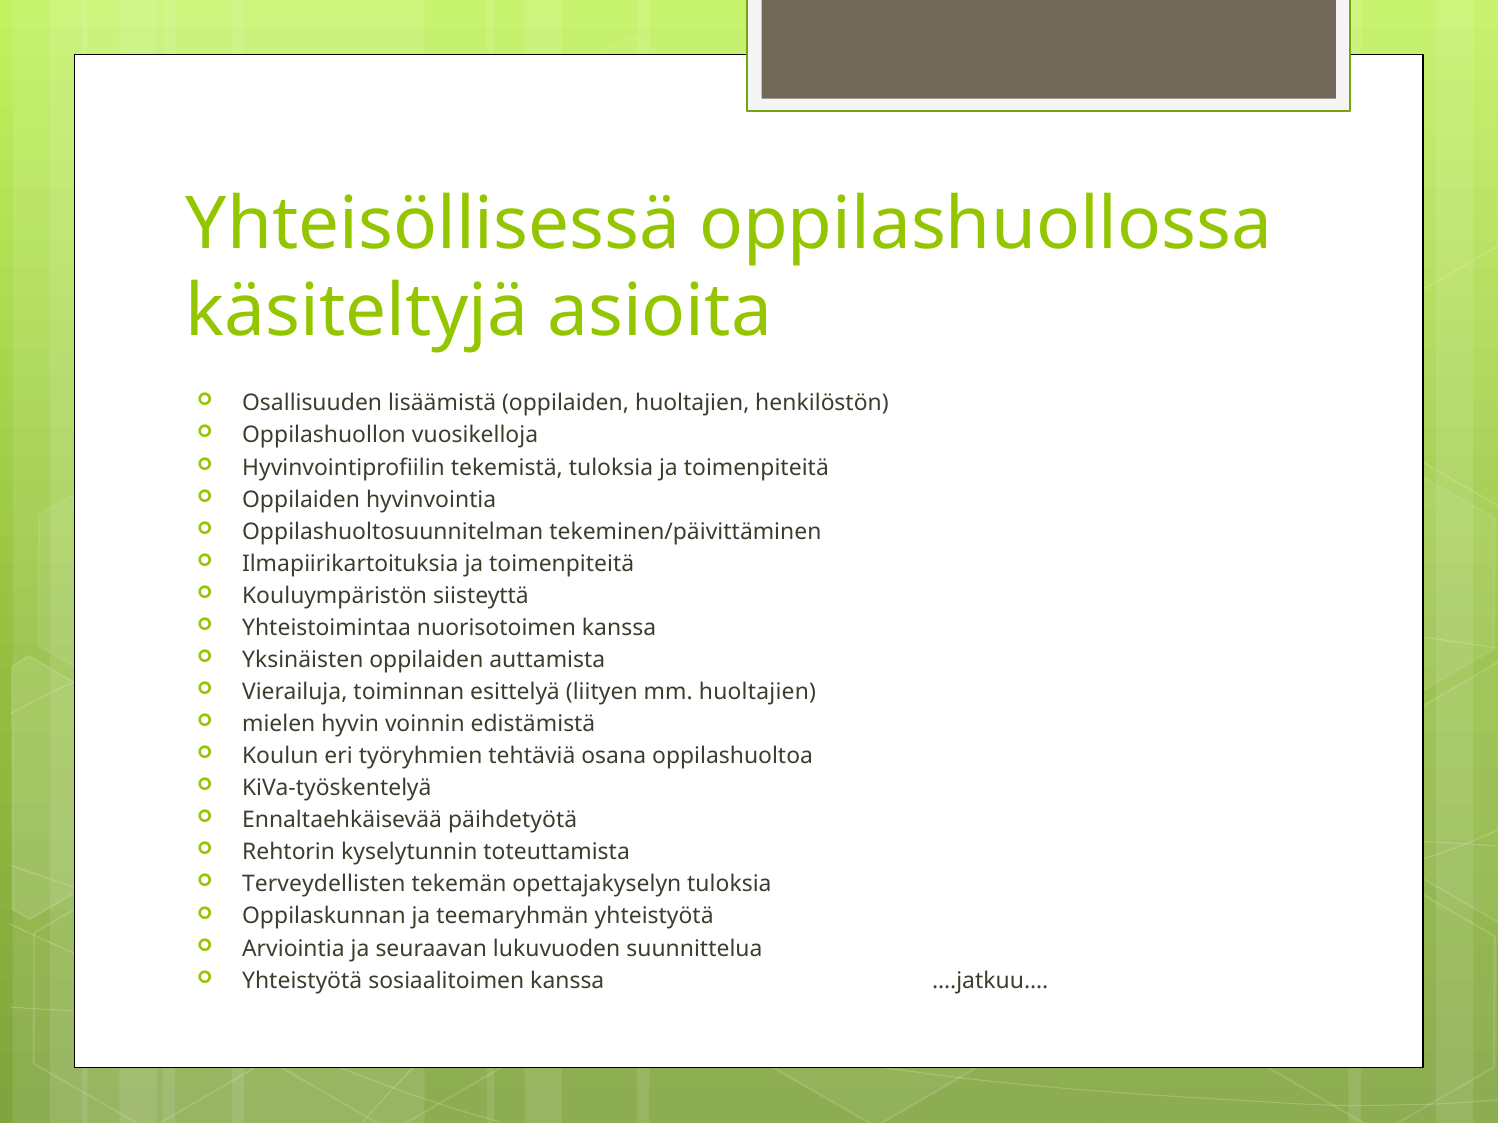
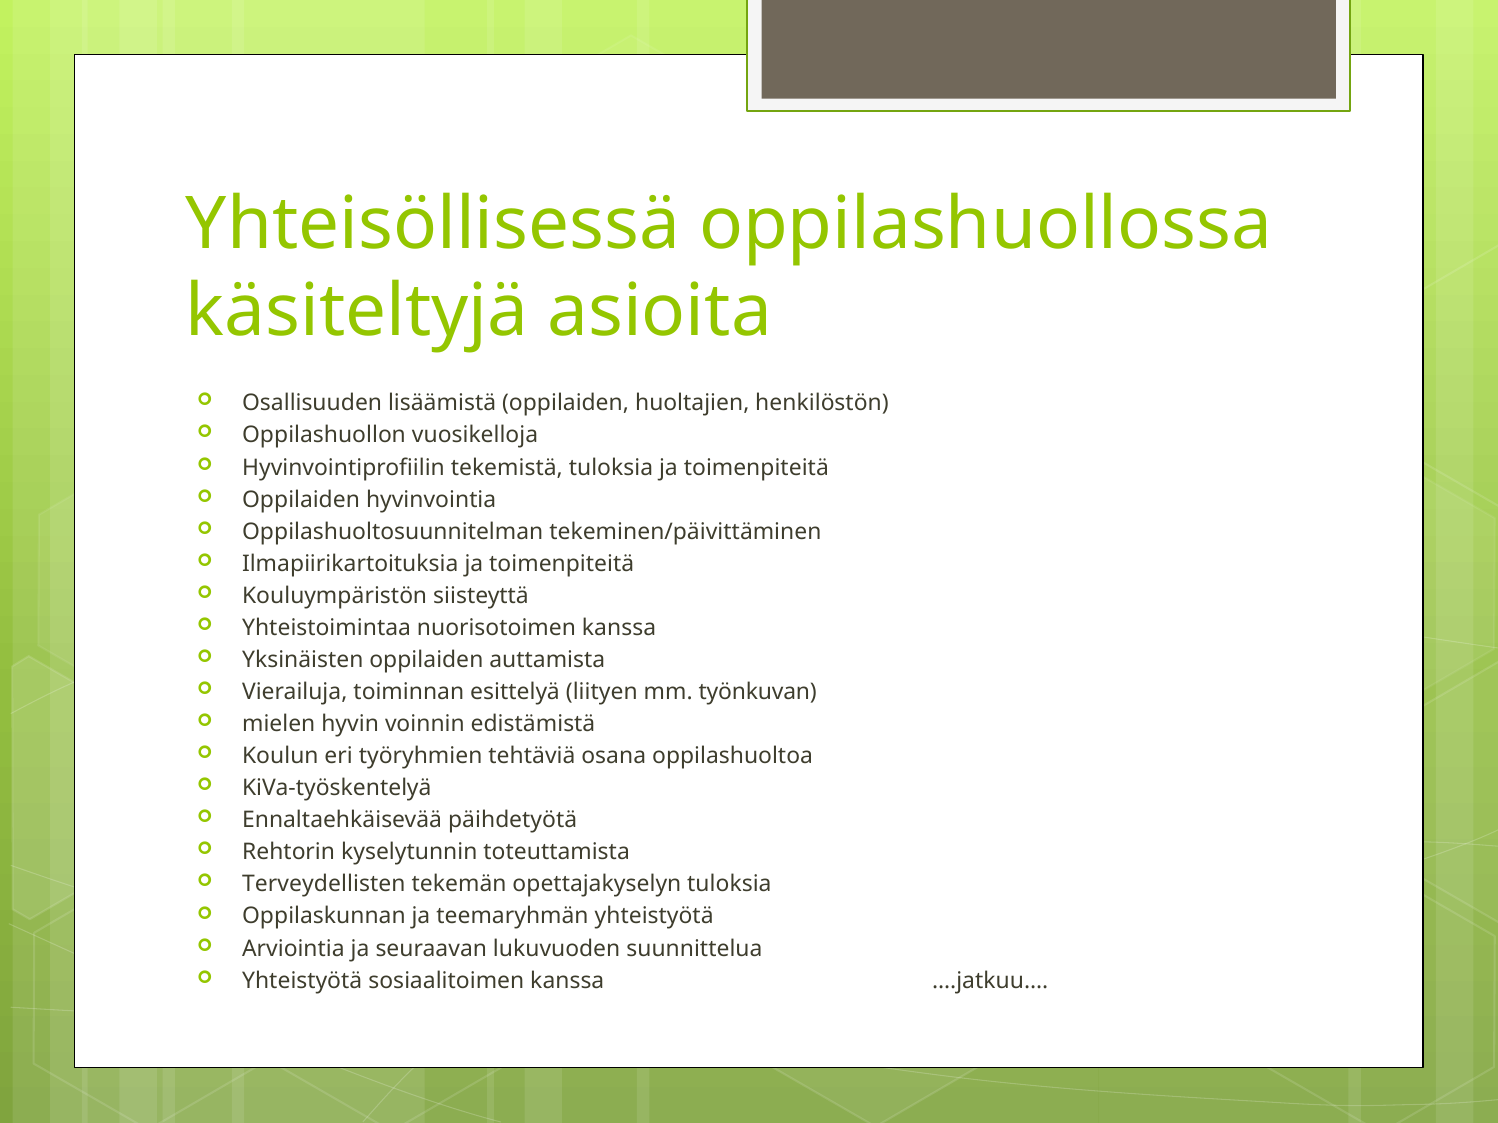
mm huoltajien: huoltajien -> työnkuvan (758, 692)
